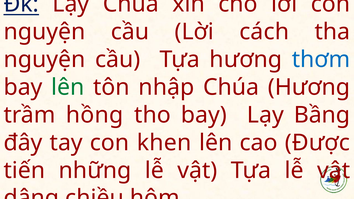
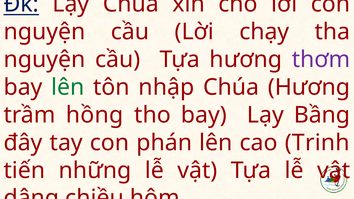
cách: cách -> chạy (264, 32)
thơm colour: blue -> purple (321, 60)
khen: khen -> phán (164, 143)
Được: Được -> Trinh (317, 143)
